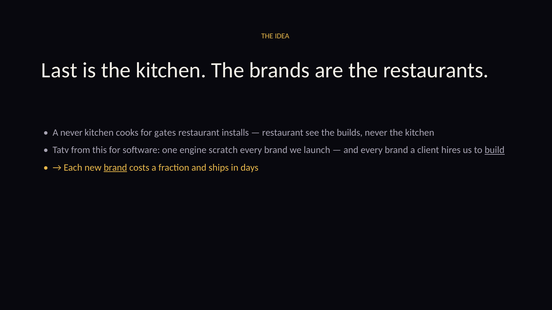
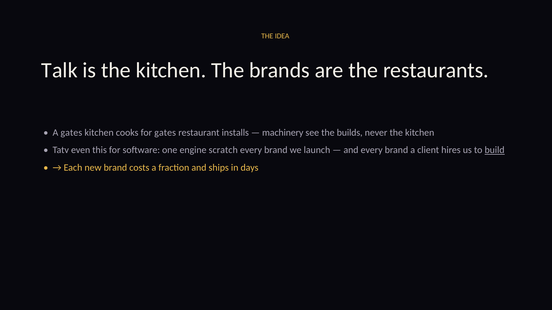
Last: Last -> Talk (59, 71)
A never: never -> gates (71, 133)
restaurant: restaurant -> machinery (283, 133)
from: from -> even (81, 150)
brand underline: present -> none (115, 168)
